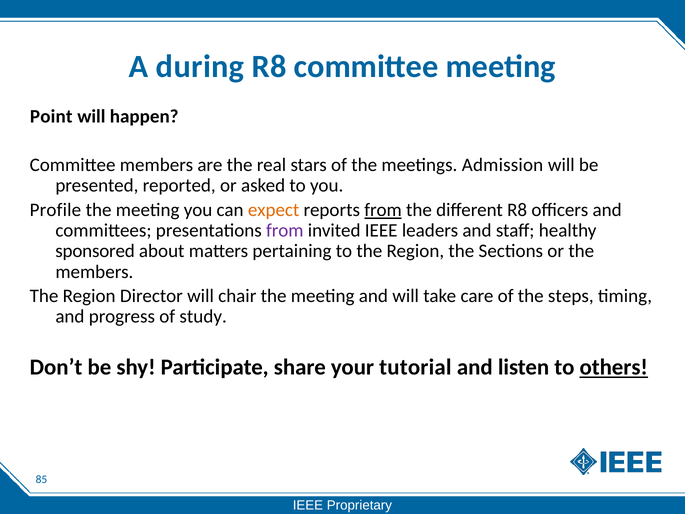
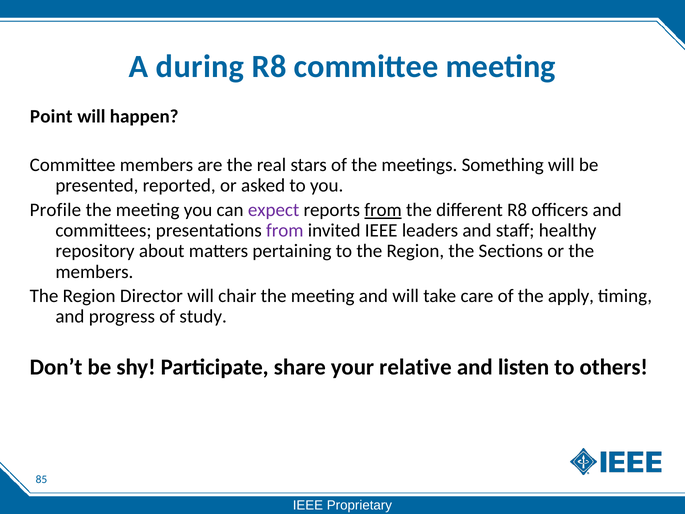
Admission: Admission -> Something (503, 165)
expect colour: orange -> purple (274, 210)
sponsored: sponsored -> repository (95, 251)
steps: steps -> apply (571, 296)
tutorial: tutorial -> relative (415, 367)
others underline: present -> none (614, 367)
